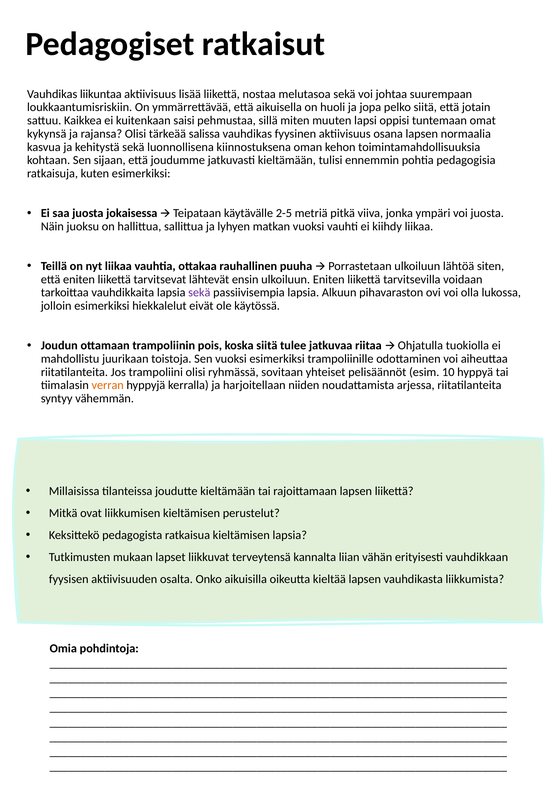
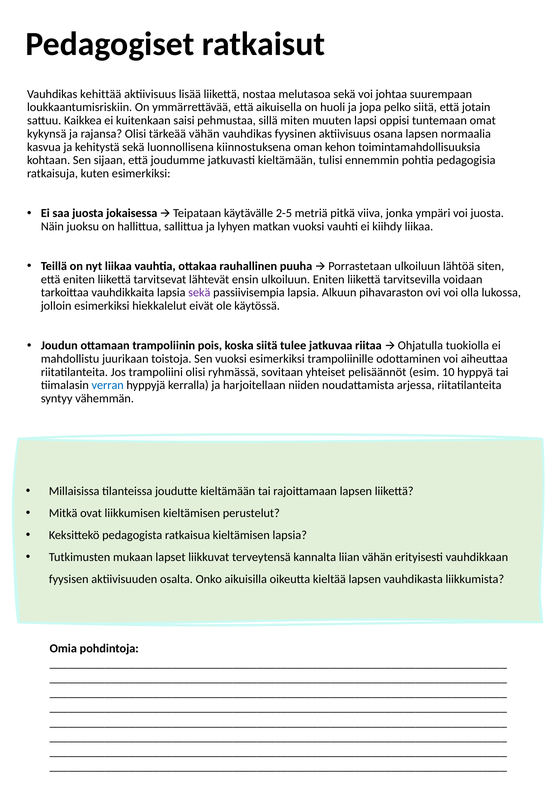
liikuntaa: liikuntaa -> kehittää (101, 94)
tärkeää salissa: salissa -> vähän (204, 134)
verran colour: orange -> blue (108, 385)
